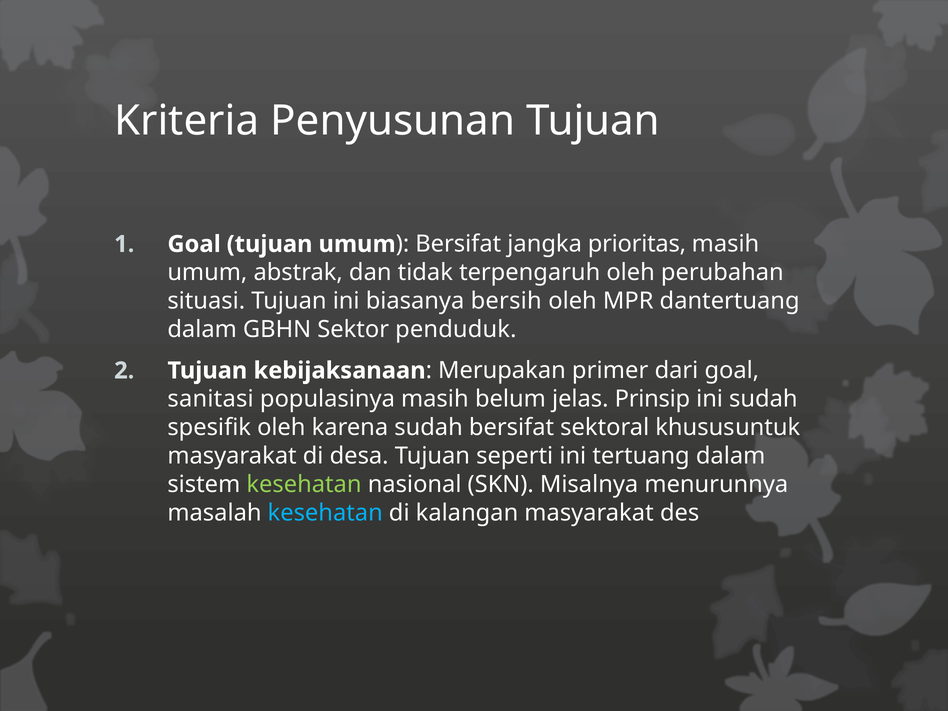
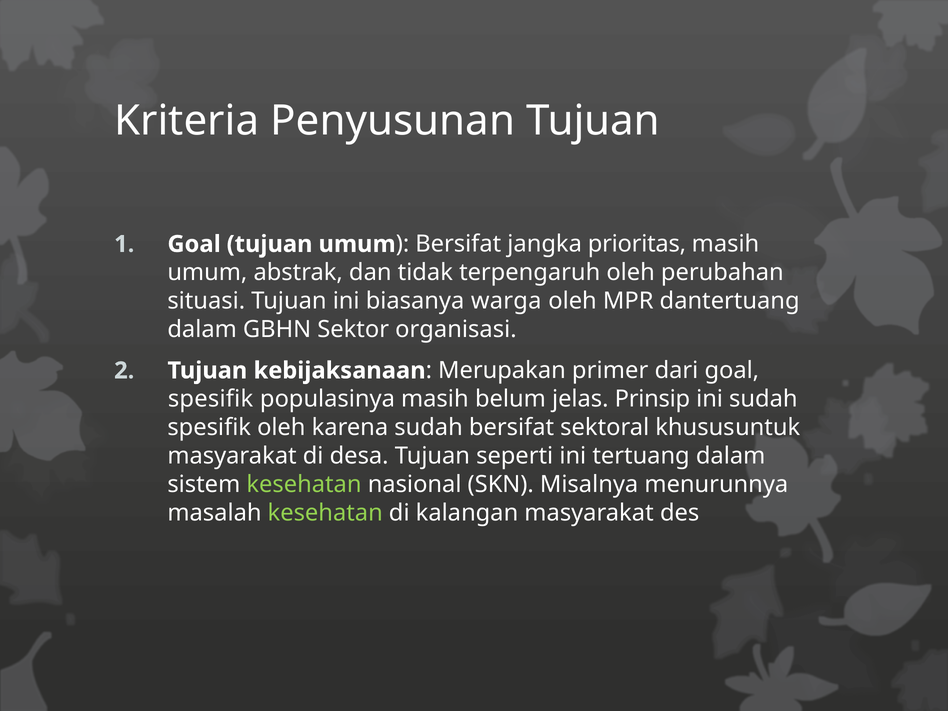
bersih: bersih -> warga (506, 301)
penduduk: penduduk -> organisasi (456, 329)
sanitasi: sanitasi -> spesifik (211, 399)
kesehatan colour: light blue -> light green (325, 513)
